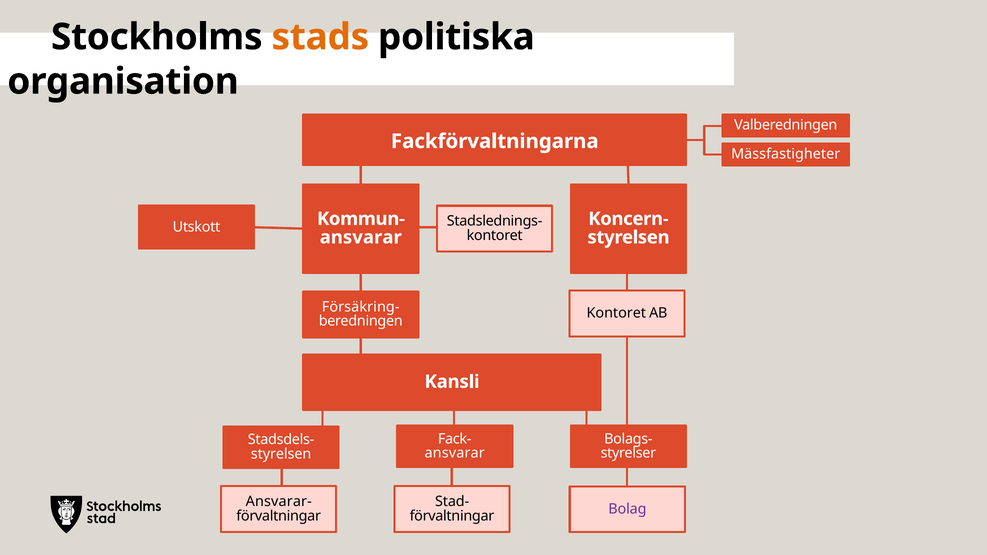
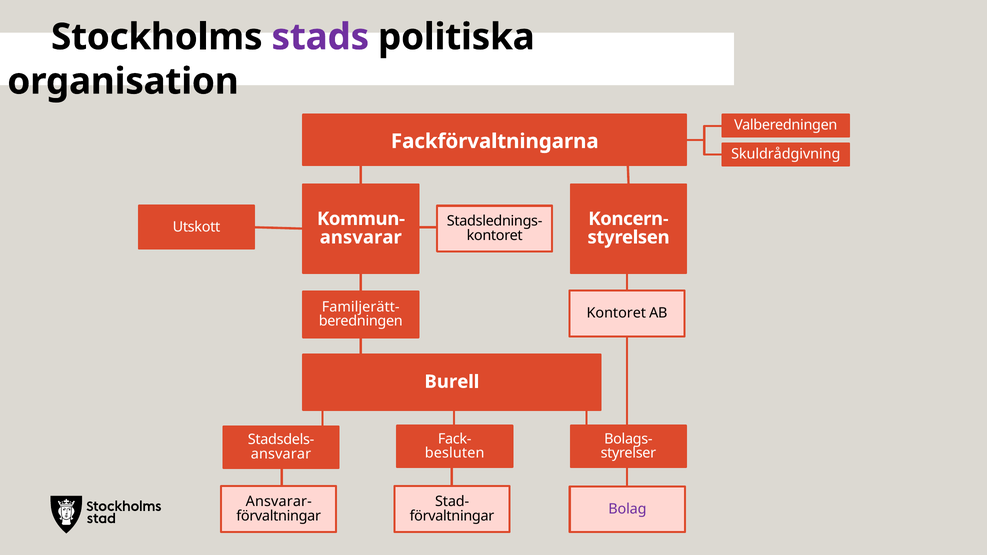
stads colour: orange -> purple (320, 37)
Mässfastigheter: Mässfastigheter -> Skuldrådgivning (786, 154)
Försäkring-: Försäkring- -> Familjerätt- (361, 307)
Kansli: Kansli -> Burell (452, 382)
ansvarar: ansvarar -> besluten (455, 453)
styrelsen: styrelsen -> ansvarar (281, 454)
